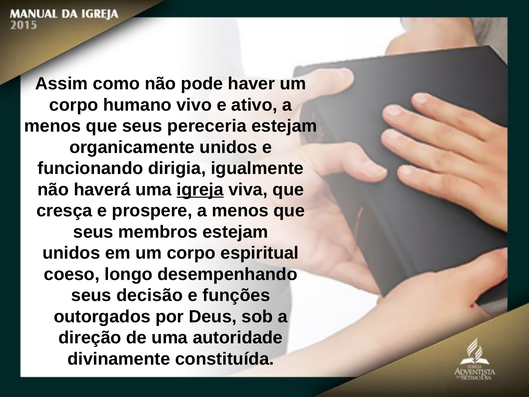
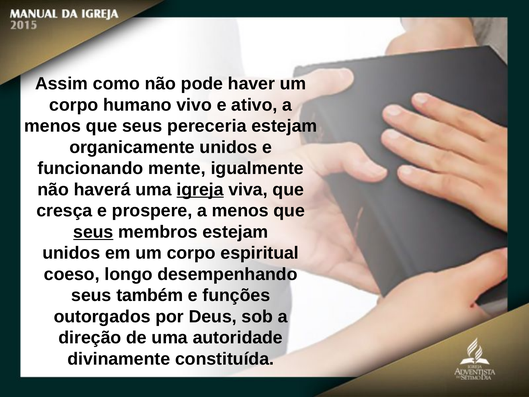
dirigia: dirigia -> mente (177, 168)
seus underline: none -> present (93, 232)
decisão: decisão -> também (150, 295)
